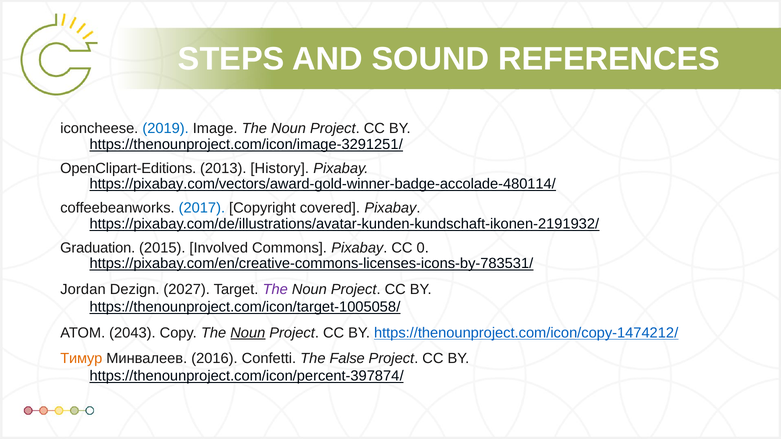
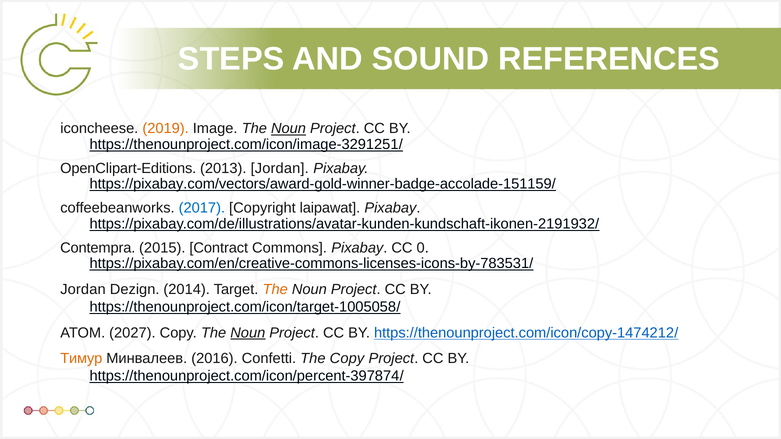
2019 colour: blue -> orange (166, 129)
Noun underline: none -> present (289, 129)
2013 History: History -> Jordan (280, 168)
https://pixabay.com/vectors/award-gold-winner-badge-accolade-480114/: https://pixabay.com/vectors/award-gold-winner-badge-accolade-480114/ -> https://pixabay.com/vectors/award-gold-winner-badge-accolade-151159/ (323, 184)
covered: covered -> laipawat (330, 208)
Graduation: Graduation -> Contempra (98, 248)
Involved: Involved -> Contract (219, 248)
2027: 2027 -> 2014 (187, 290)
The colour: purple -> orange (275, 290)
2043: 2043 -> 2027 (132, 333)
The False: False -> Copy (347, 359)
